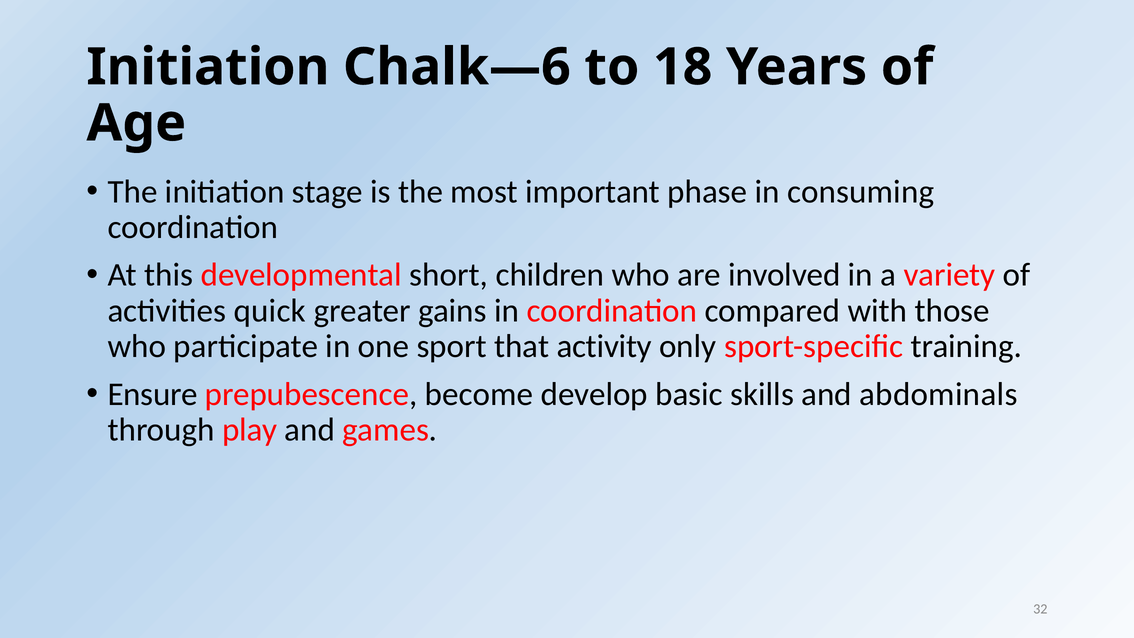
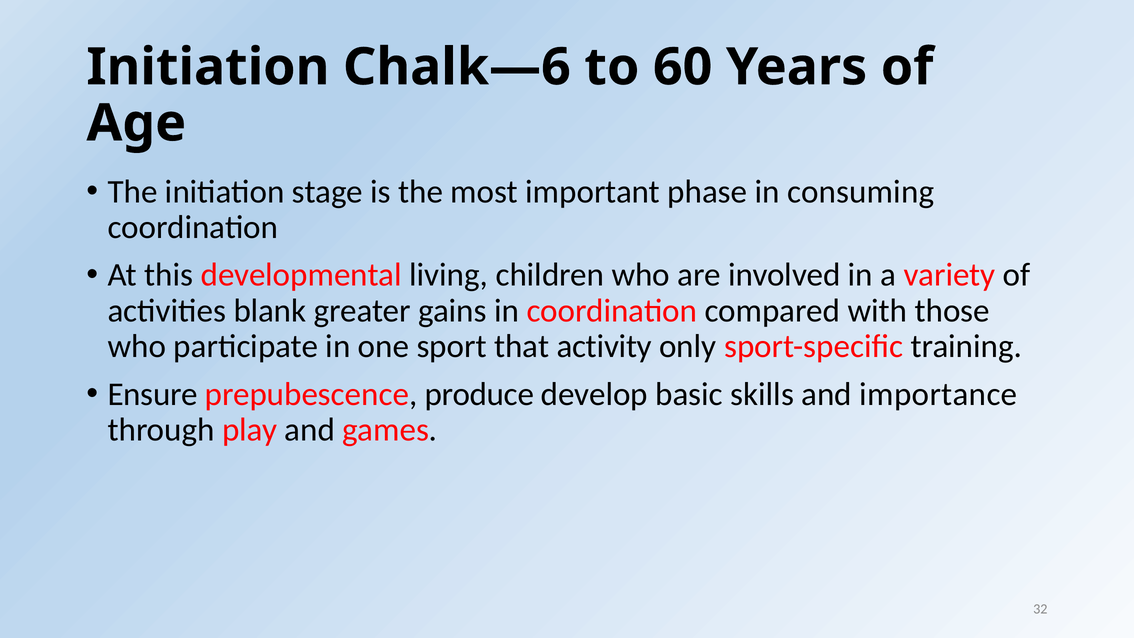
18: 18 -> 60 (683, 67)
short: short -> living (449, 275)
quick: quick -> blank (270, 311)
become: become -> produce (479, 394)
abdominals: abdominals -> importance (938, 394)
